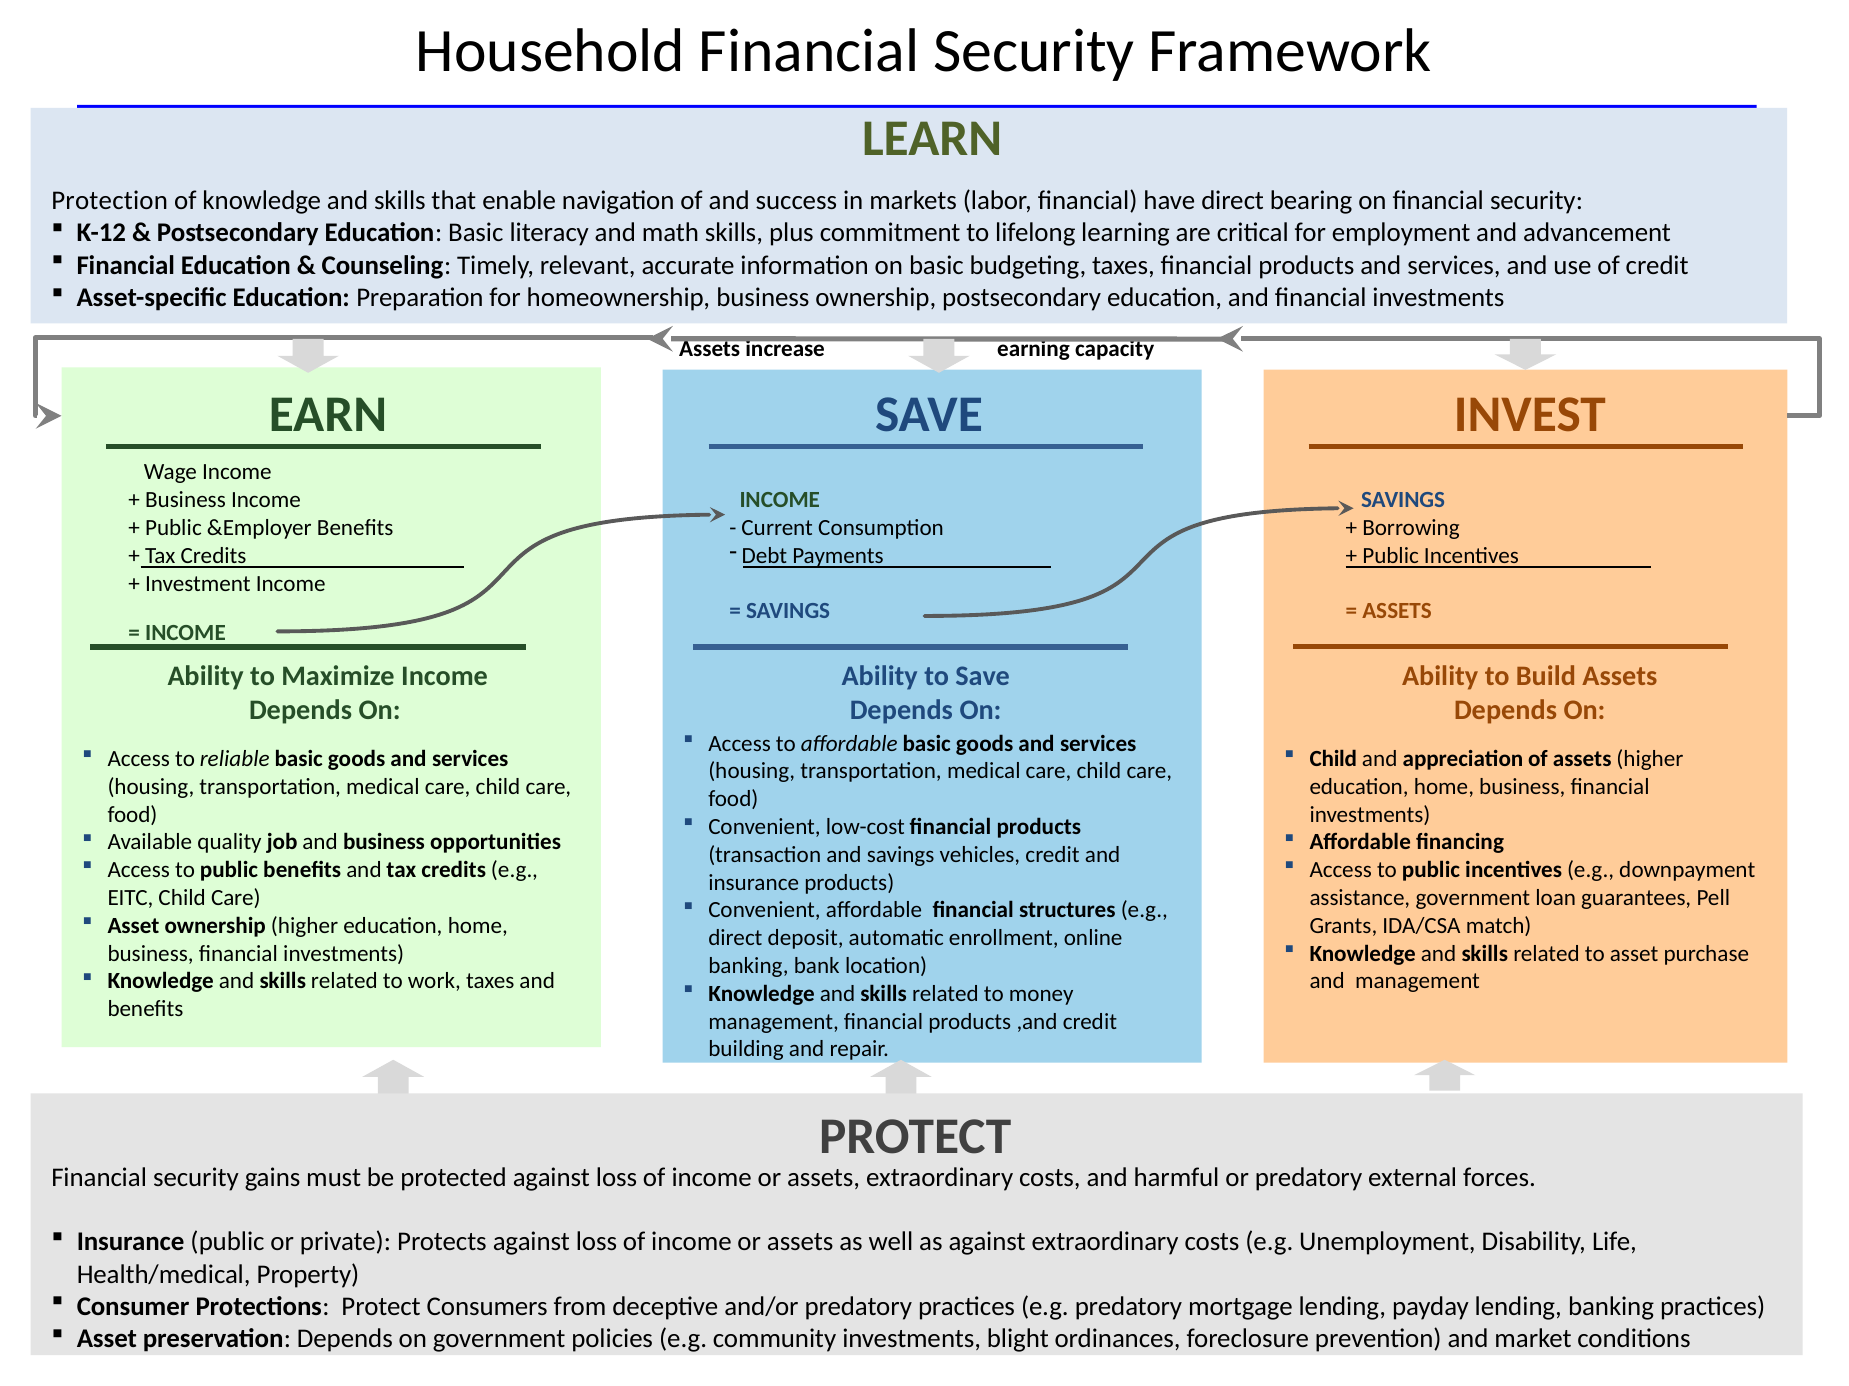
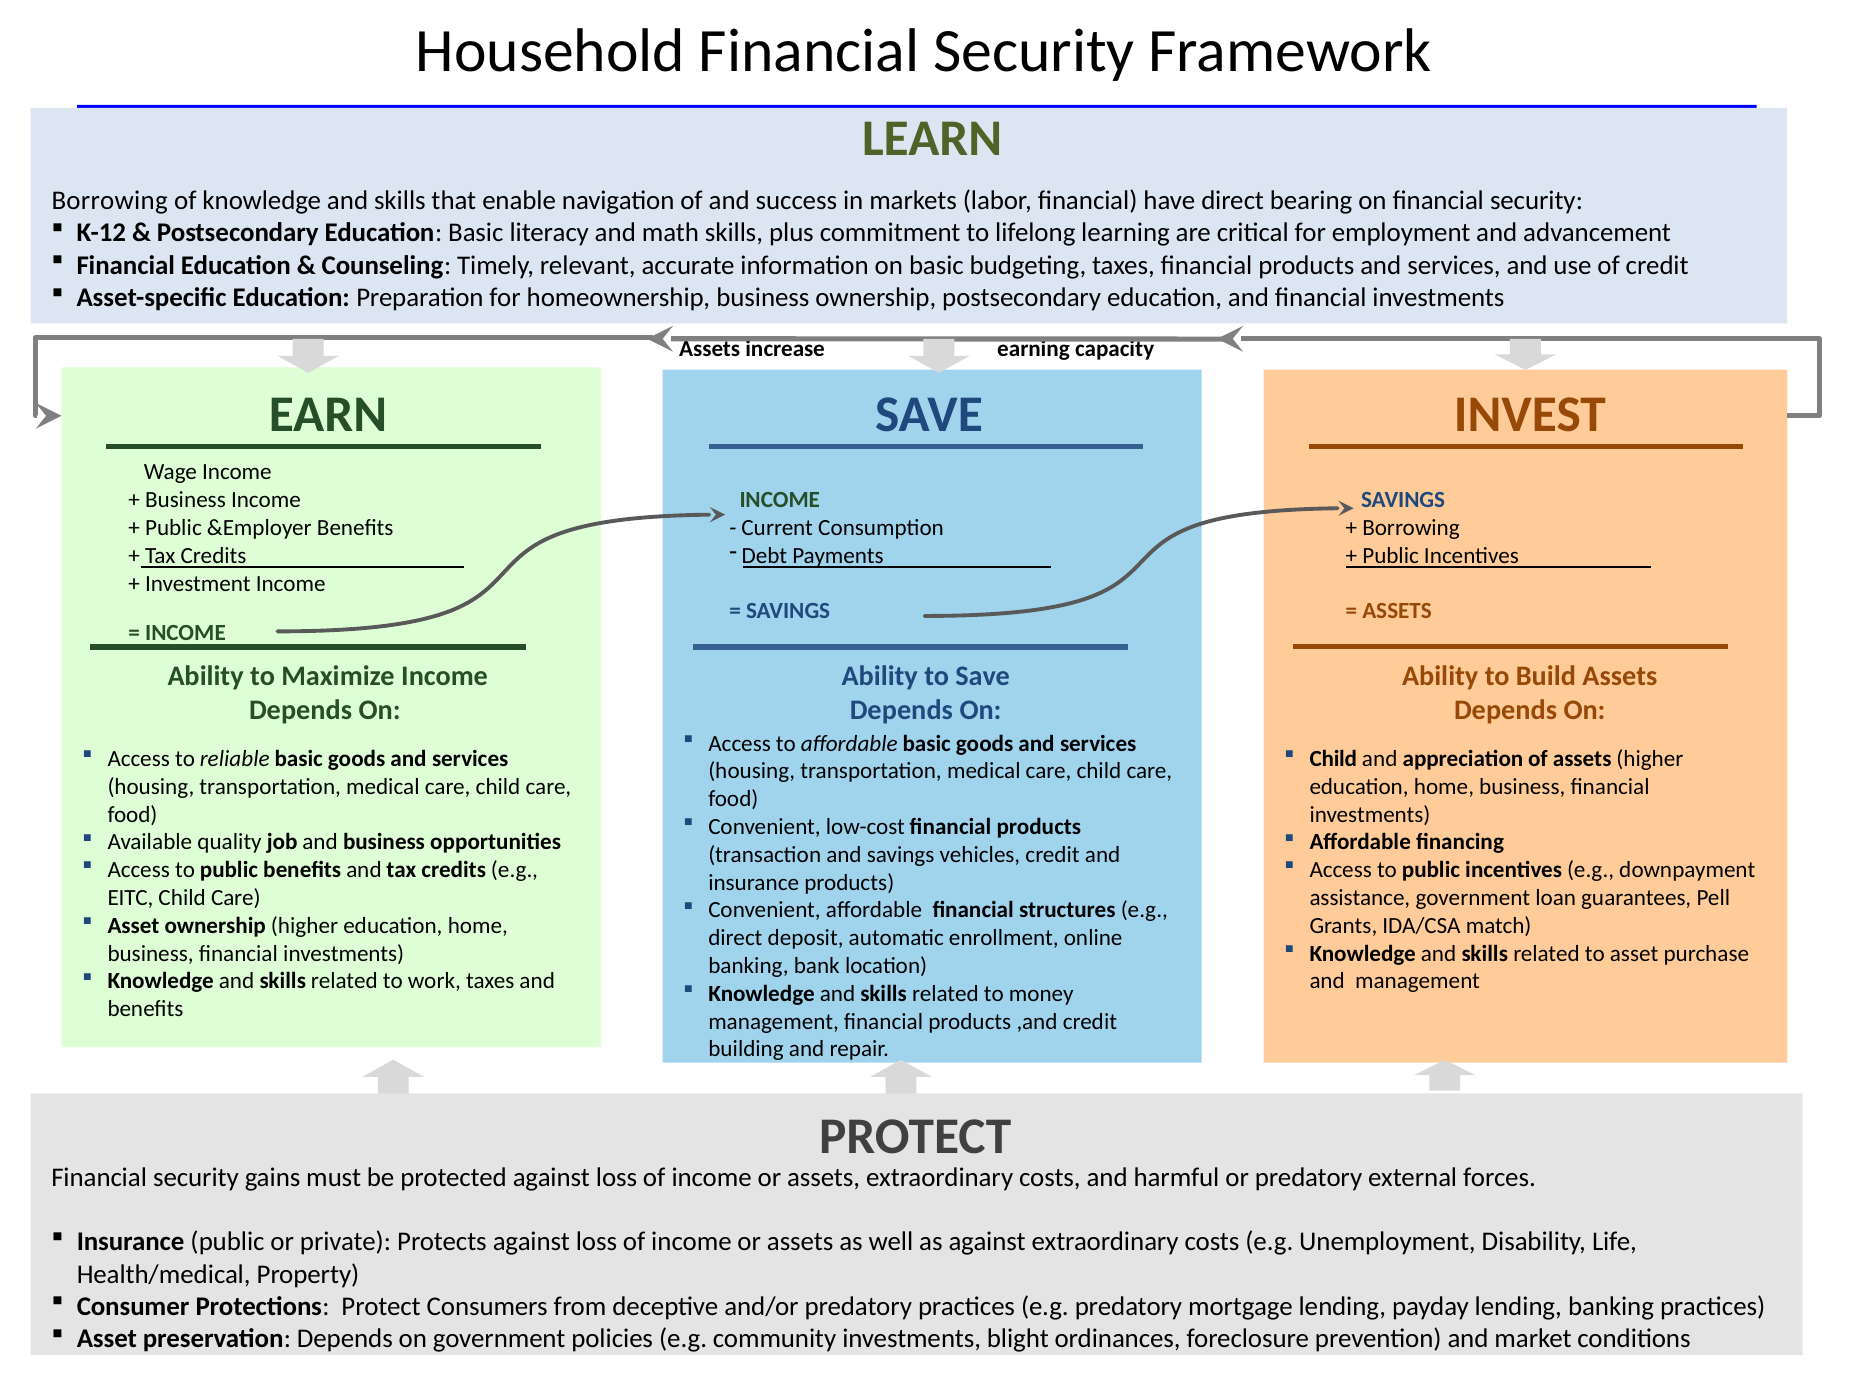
Protection: Protection -> Borrowing (110, 201)
